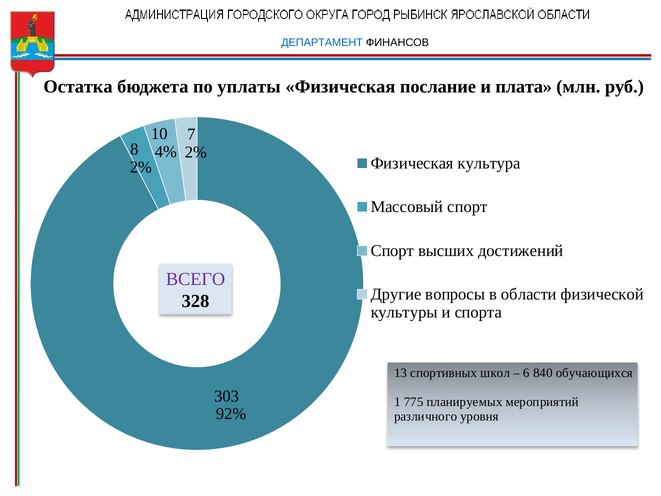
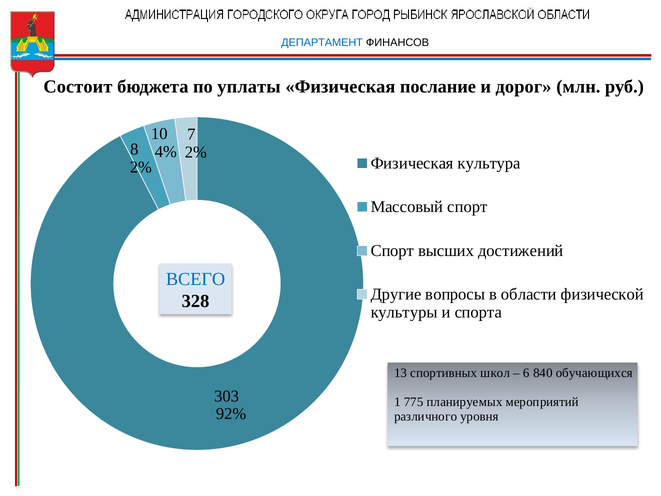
Остатка: Остатка -> Состоит (78, 86)
плата: плата -> дорог (524, 86)
ВСЕГО colour: purple -> blue (196, 279)
